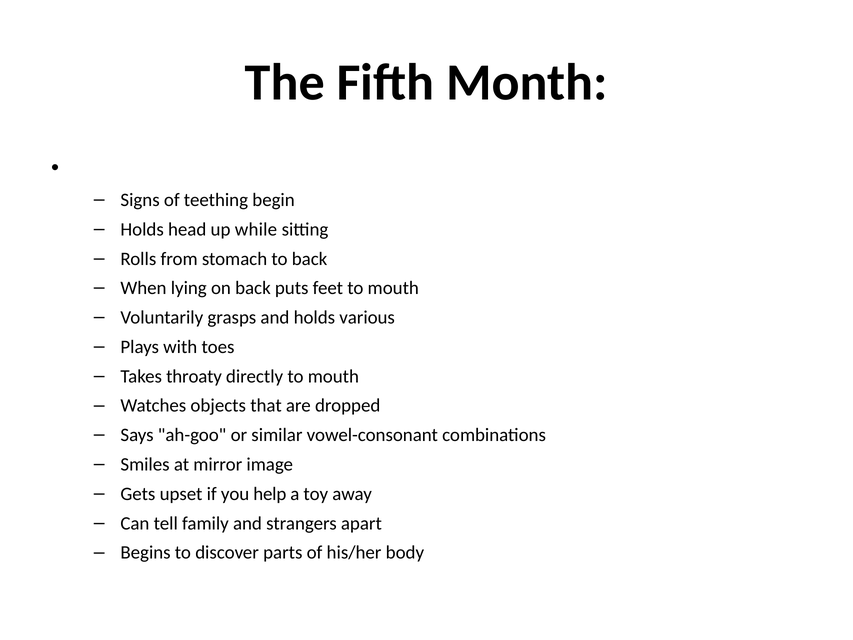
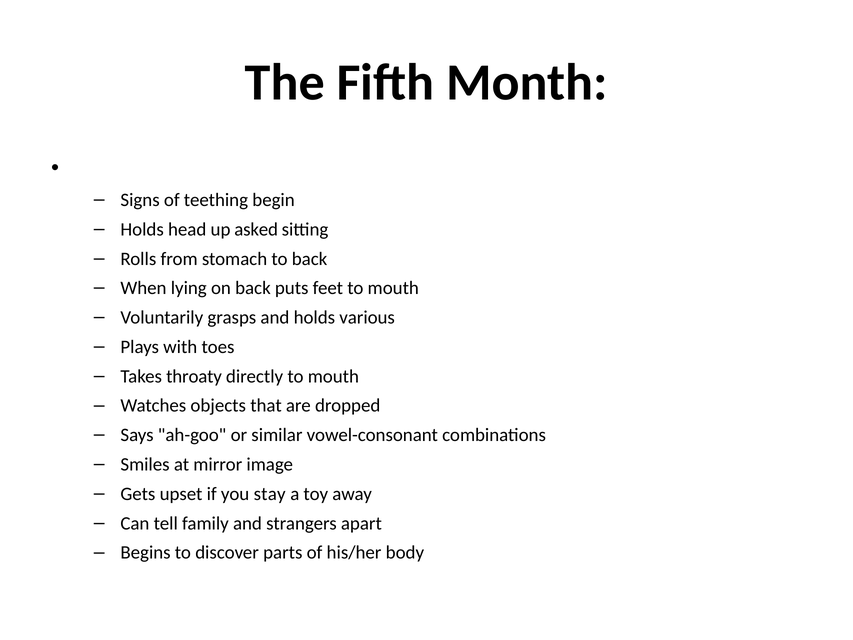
while: while -> asked (256, 229)
help: help -> stay (270, 494)
